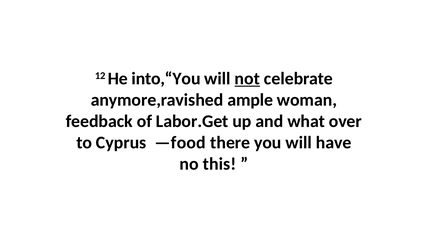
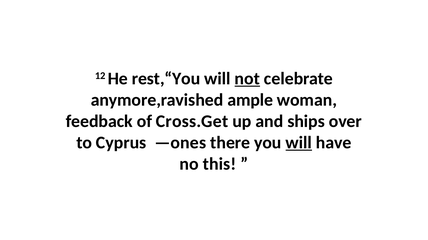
into,“You: into,“You -> rest,“You (166, 79)
Labor.Get: Labor.Get -> Cross.Get (192, 122)
what: what -> ships (306, 122)
—food: —food -> —ones (180, 143)
will underline: none -> present (299, 143)
